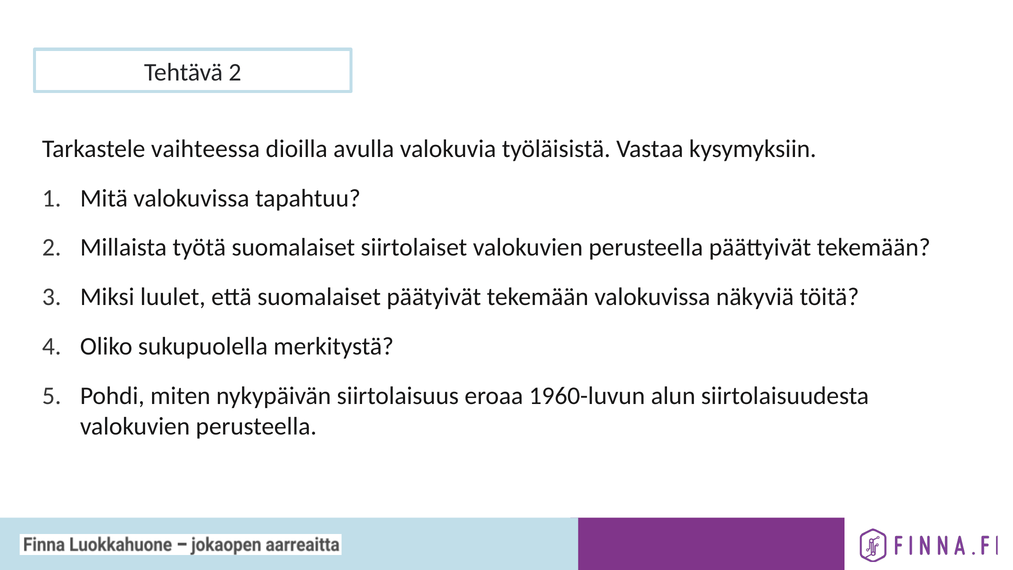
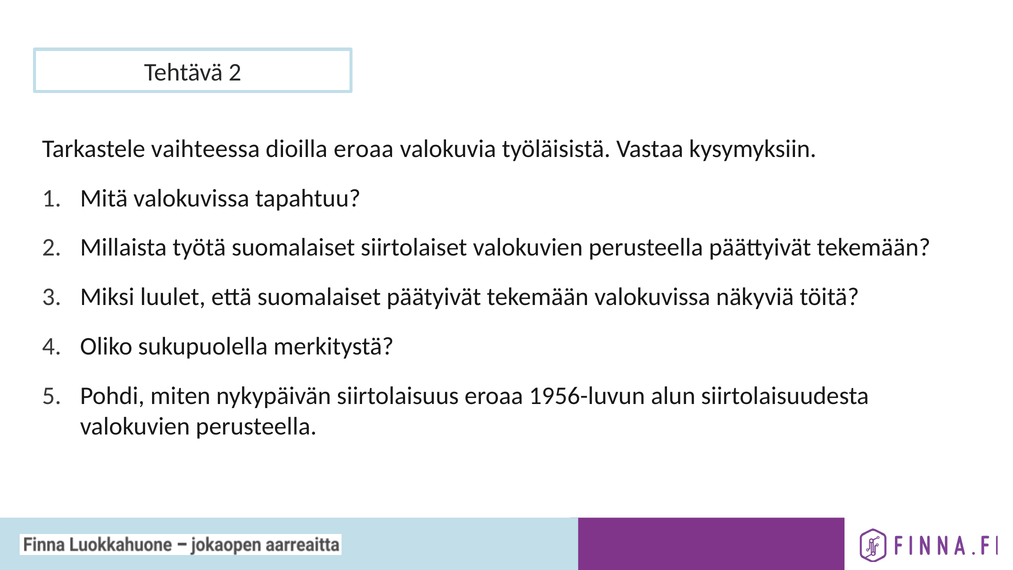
dioilla avulla: avulla -> eroaa (364, 149)
1960-luvun: 1960-luvun -> 1956-luvun (587, 396)
